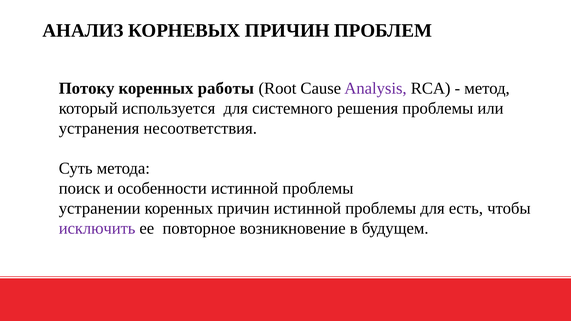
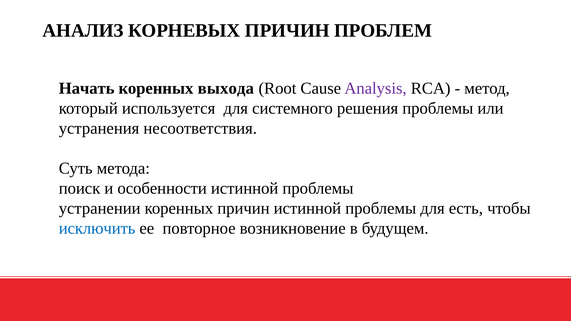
Потоку: Потоку -> Начать (87, 88)
работы: работы -> выхода (226, 88)
исключить colour: purple -> blue (97, 228)
